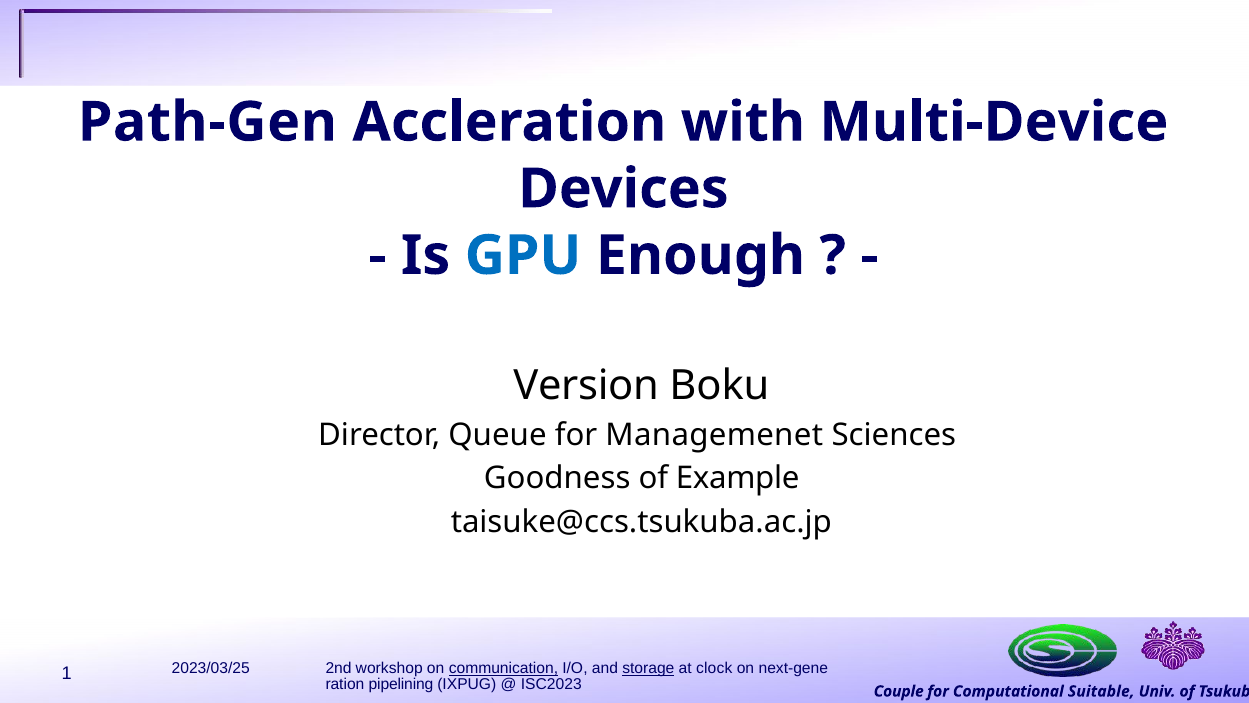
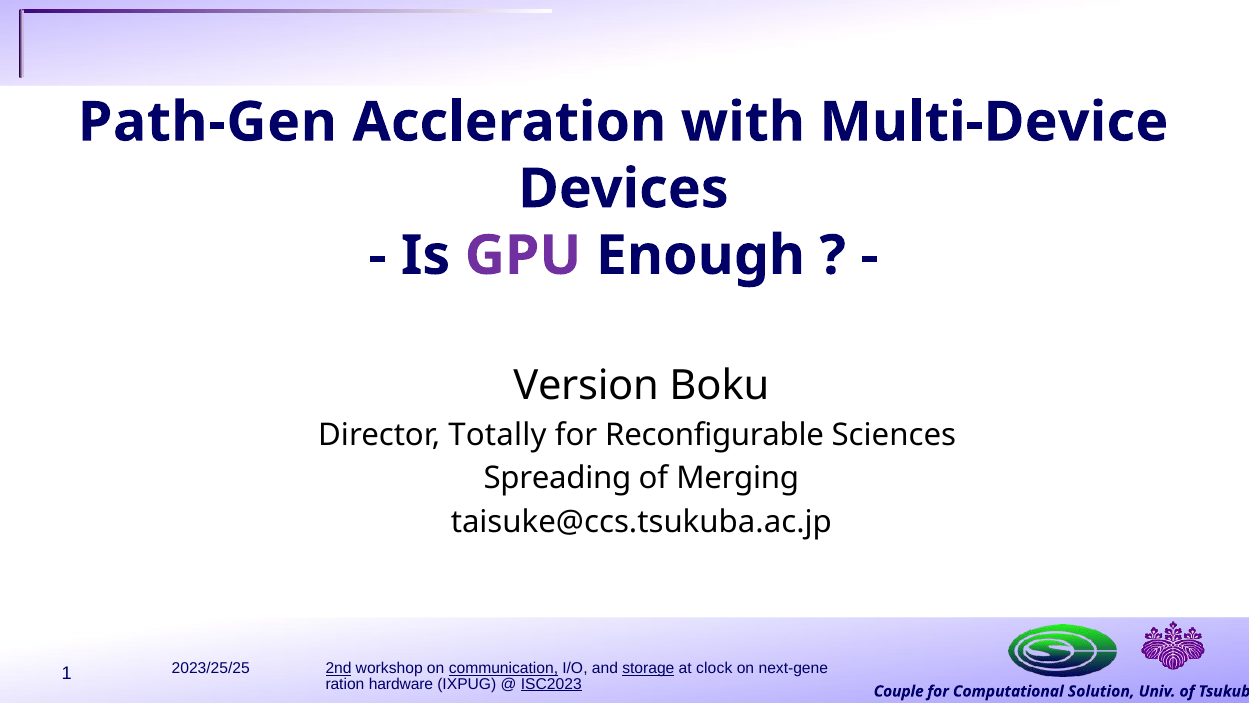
GPU colour: blue -> purple (523, 255)
Queue: Queue -> Totally (497, 435)
Managemenet: Managemenet -> Reconfigurable (715, 435)
Goodness: Goodness -> Spreading (557, 478)
Example: Example -> Merging (738, 478)
2023/03/25: 2023/03/25 -> 2023/25/25 (211, 668)
2nd underline: none -> present (339, 668)
pipelining: pipelining -> hardware (401, 684)
ISC2023 underline: none -> present (551, 684)
Suitable: Suitable -> Solution (1101, 691)
